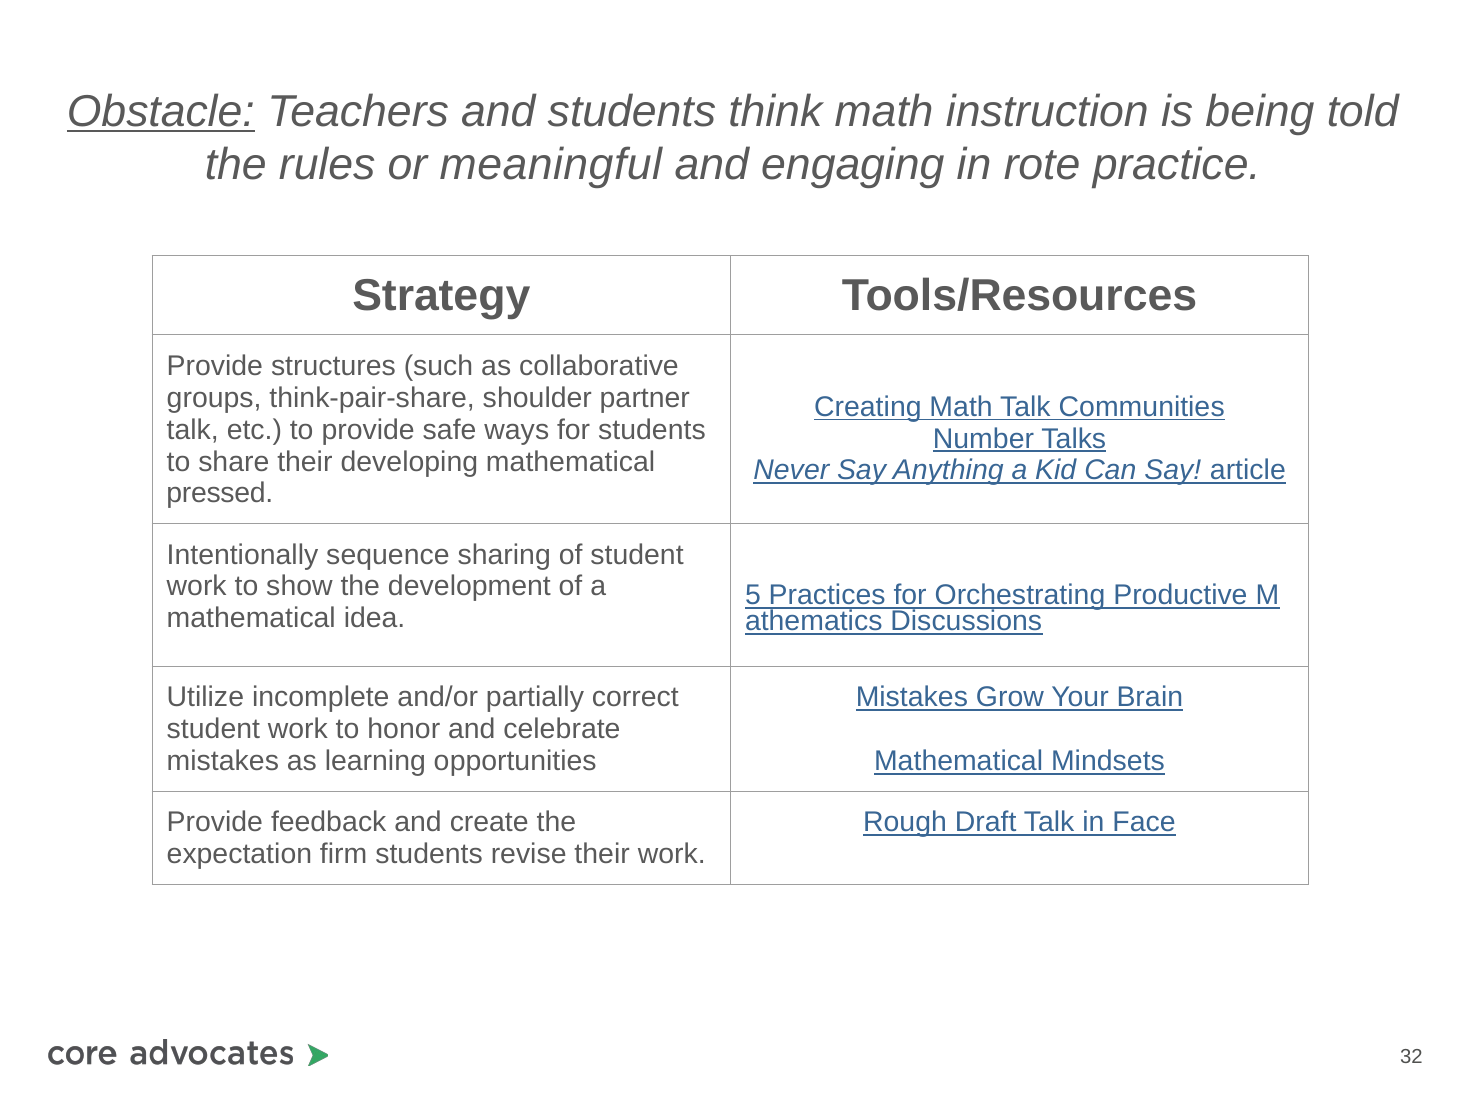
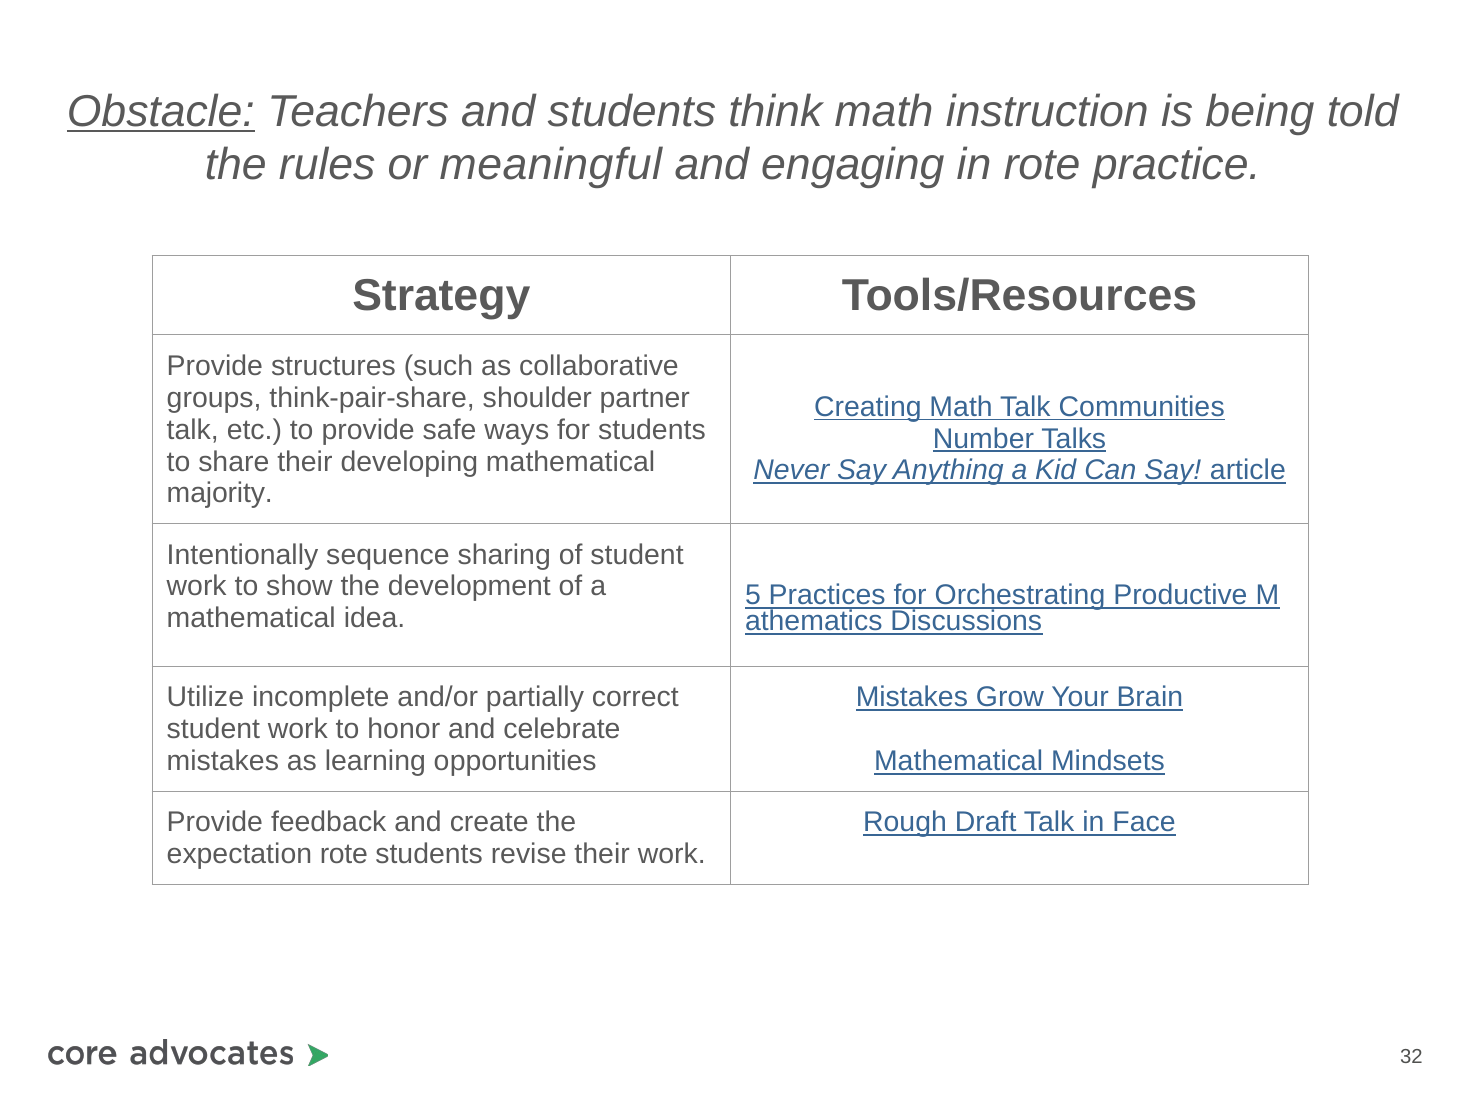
pressed: pressed -> majority (220, 493)
expectation firm: firm -> rote (344, 854)
